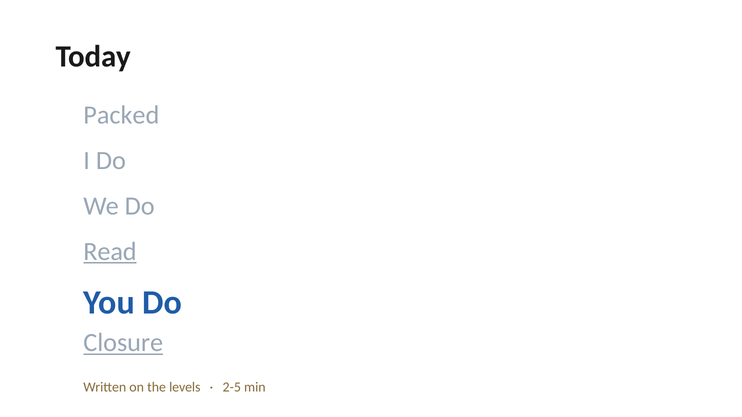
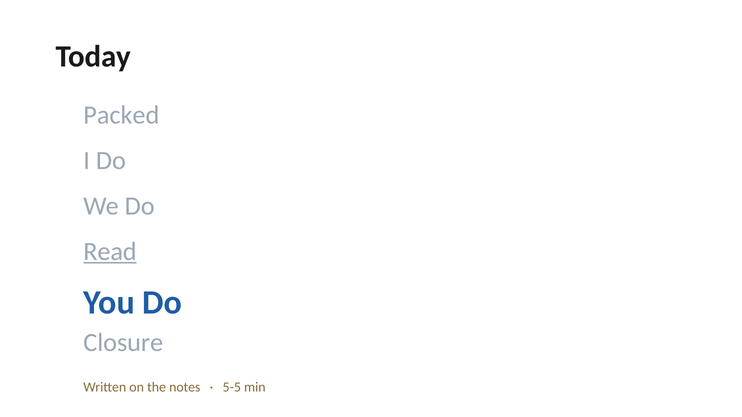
Closure underline: present -> none (123, 343)
levels: levels -> notes (185, 388)
2-5: 2-5 -> 5-5 (232, 388)
